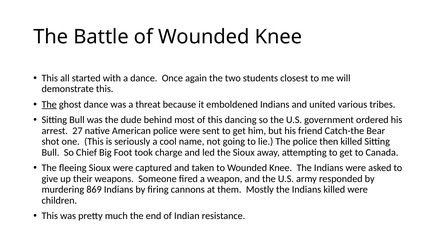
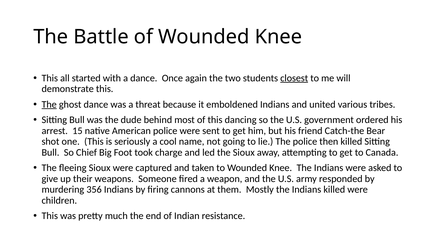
closest underline: none -> present (294, 78)
27: 27 -> 15 (77, 130)
869: 869 -> 356 (94, 189)
